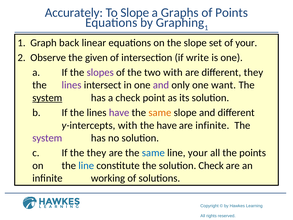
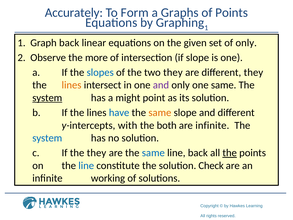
To Slope: Slope -> Form (135, 13)
the slope: slope -> given (195, 43)
of your: your -> only (246, 43)
given: given -> more (96, 58)
if write: write -> slope (197, 58)
slopes colour: purple -> blue (100, 72)
two with: with -> they (173, 72)
lines colour: purple -> orange (72, 85)
one want: want -> same (224, 85)
a check: check -> might (128, 98)
have colour: purple -> blue (119, 112)
the have: have -> both (167, 125)
system colour: purple -> blue (47, 138)
line your: your -> back (198, 153)
the underline: none -> present (230, 153)
